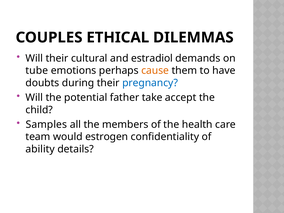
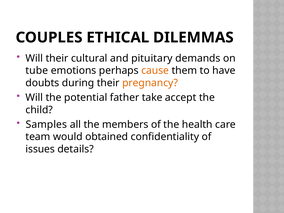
estradiol: estradiol -> pituitary (152, 58)
pregnancy colour: blue -> orange (150, 83)
estrogen: estrogen -> obtained (107, 137)
ability: ability -> issues (40, 149)
